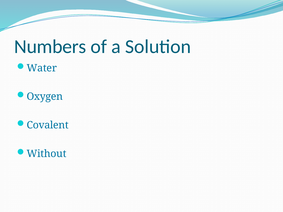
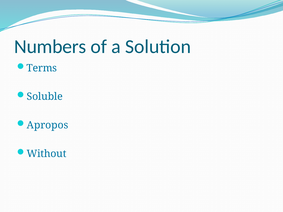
Water: Water -> Terms (42, 68)
Oxygen: Oxygen -> Soluble (45, 97)
Covalent: Covalent -> Apropos (48, 125)
